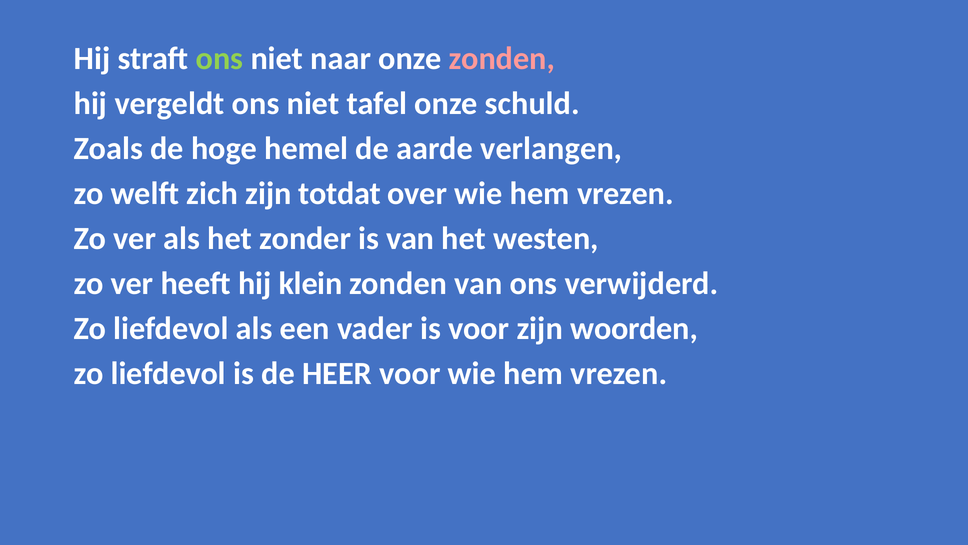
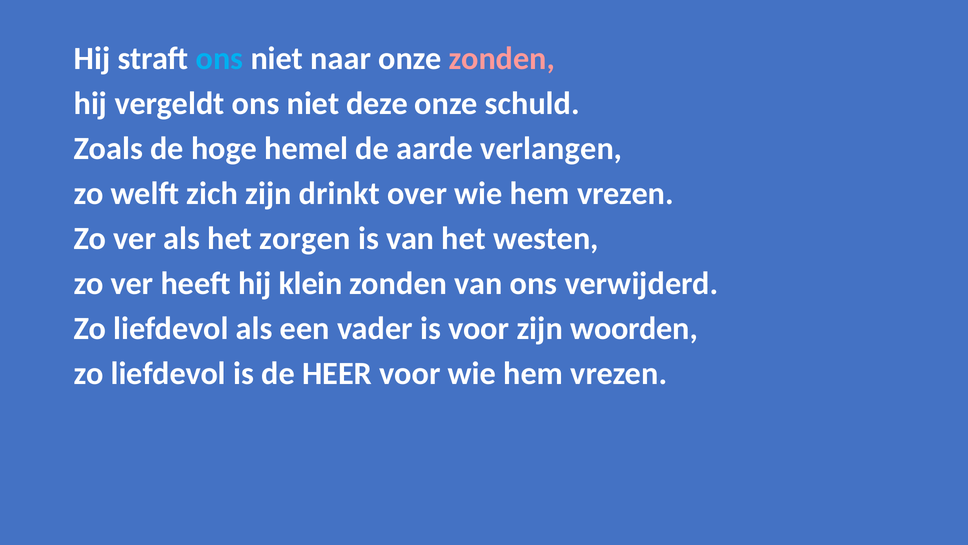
ons colour: light green -> light blue (219, 59)
tafel: tafel -> deze (377, 104)
totdat: totdat -> drinkt (339, 194)
zonder: zonder -> zorgen (305, 239)
